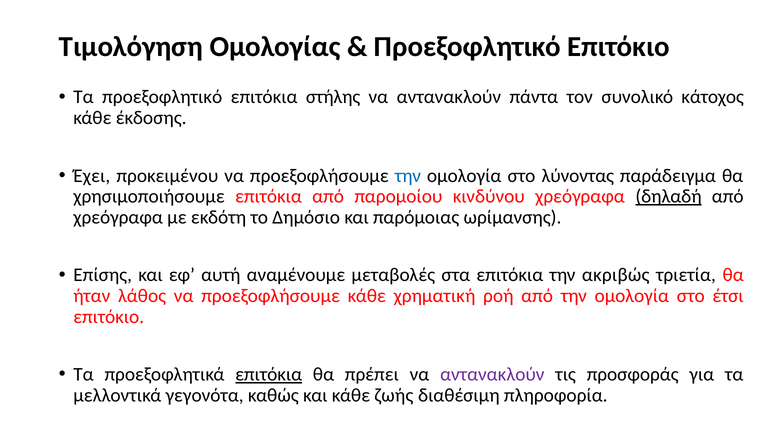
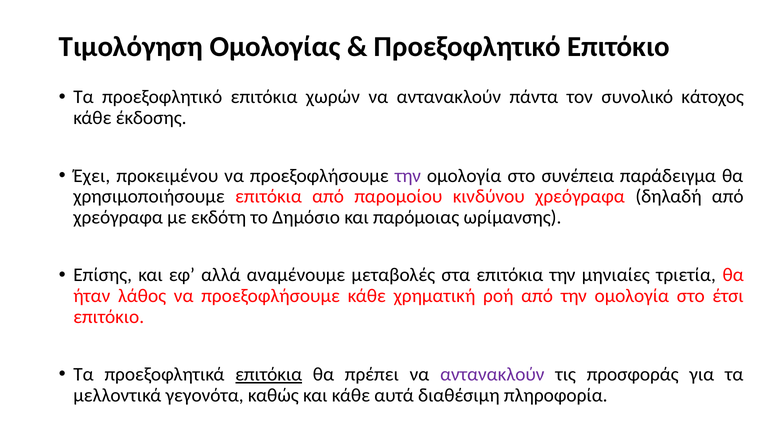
στήλης: στήλης -> χωρών (333, 97)
την colour: blue -> purple (408, 176)
λύνοντας: λύνοντας -> συνέπεια (578, 176)
δηλαδή underline: present -> none (669, 197)
αυτή: αυτή -> αλλά (221, 275)
ακριβώς: ακριβώς -> μηνιαίες (616, 275)
ζωής: ζωής -> αυτά (394, 395)
